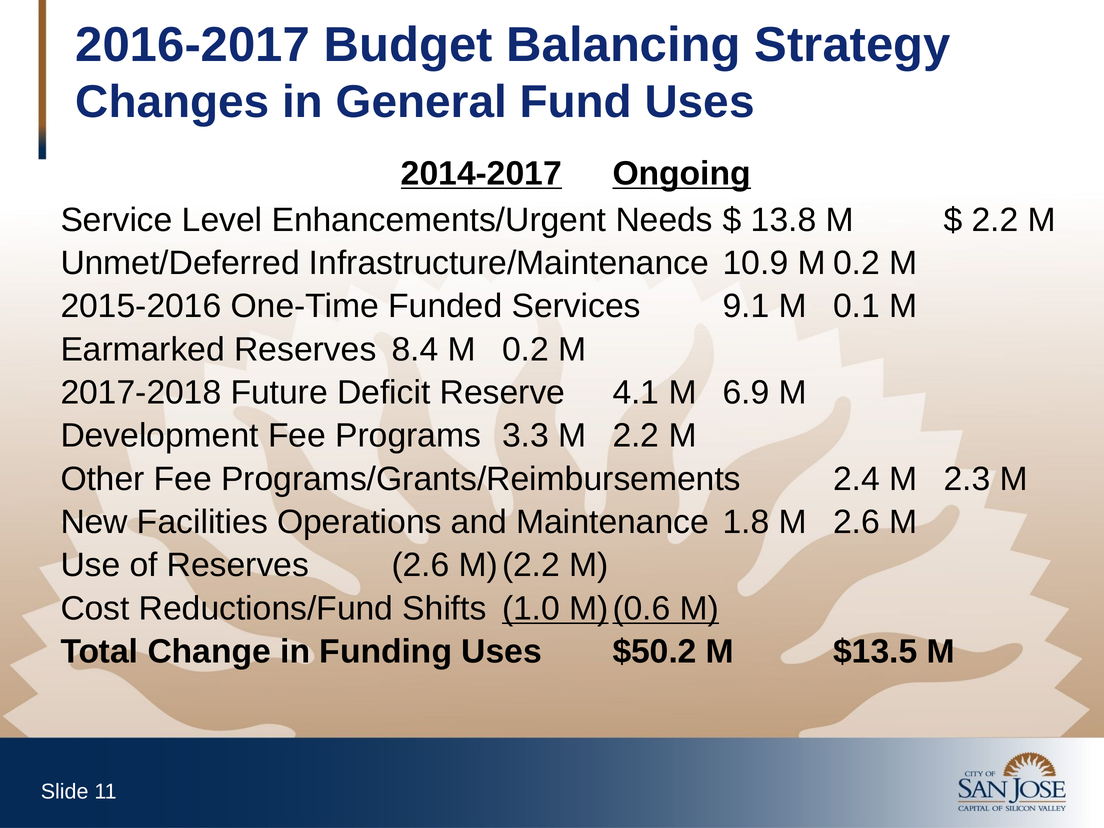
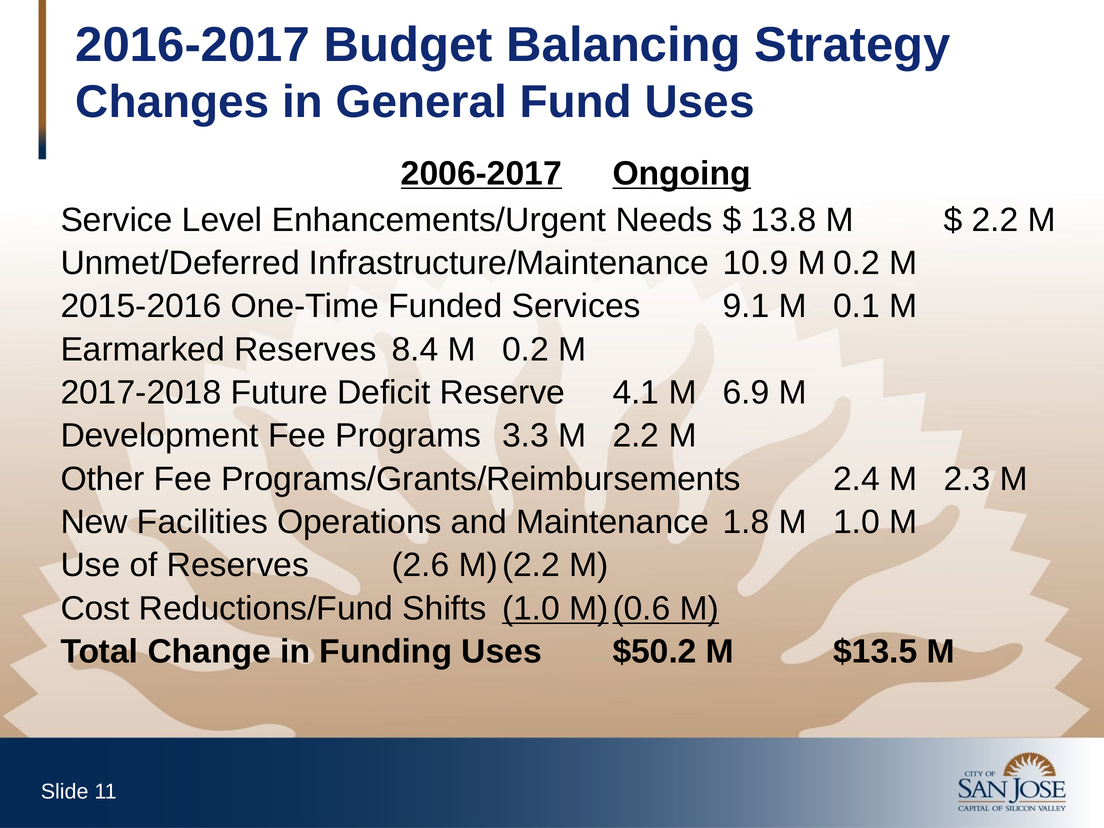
2014-2017: 2014-2017 -> 2006-2017 (481, 173)
M 2.6: 2.6 -> 1.0 (857, 522)
